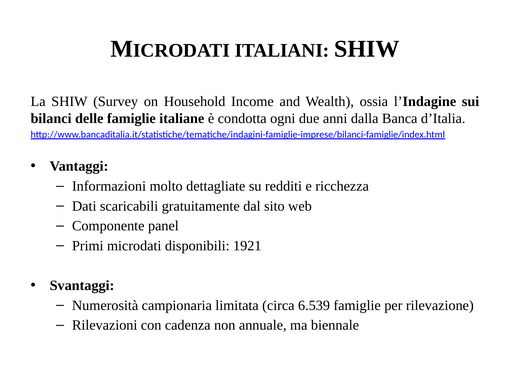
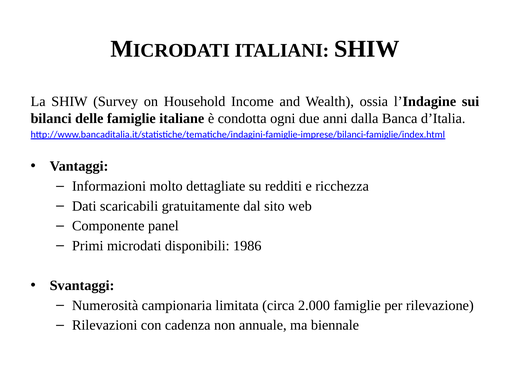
1921: 1921 -> 1986 (247, 245)
6.539: 6.539 -> 2.000 (314, 305)
